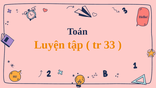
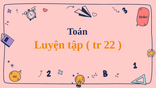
33: 33 -> 22 (110, 45)
